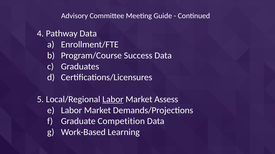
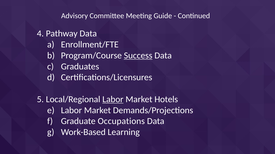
Success underline: none -> present (138, 56)
Assess: Assess -> Hotels (166, 100)
Competition: Competition -> Occupations (121, 122)
